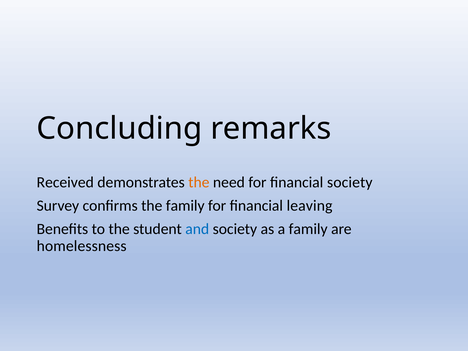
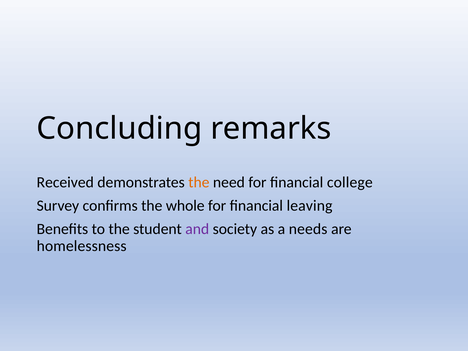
financial society: society -> college (350, 182)
the family: family -> whole (185, 206)
and colour: blue -> purple (197, 229)
a family: family -> needs (308, 229)
